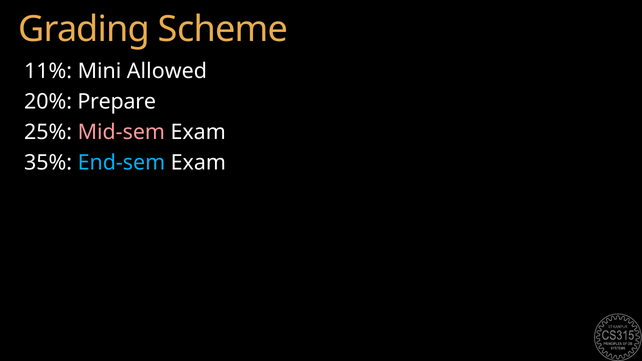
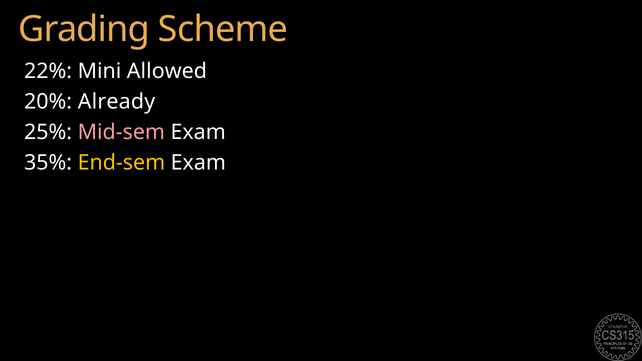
11%: 11% -> 22% (48, 71)
Prepare: Prepare -> Already (116, 102)
End-sem colour: light blue -> yellow (121, 163)
